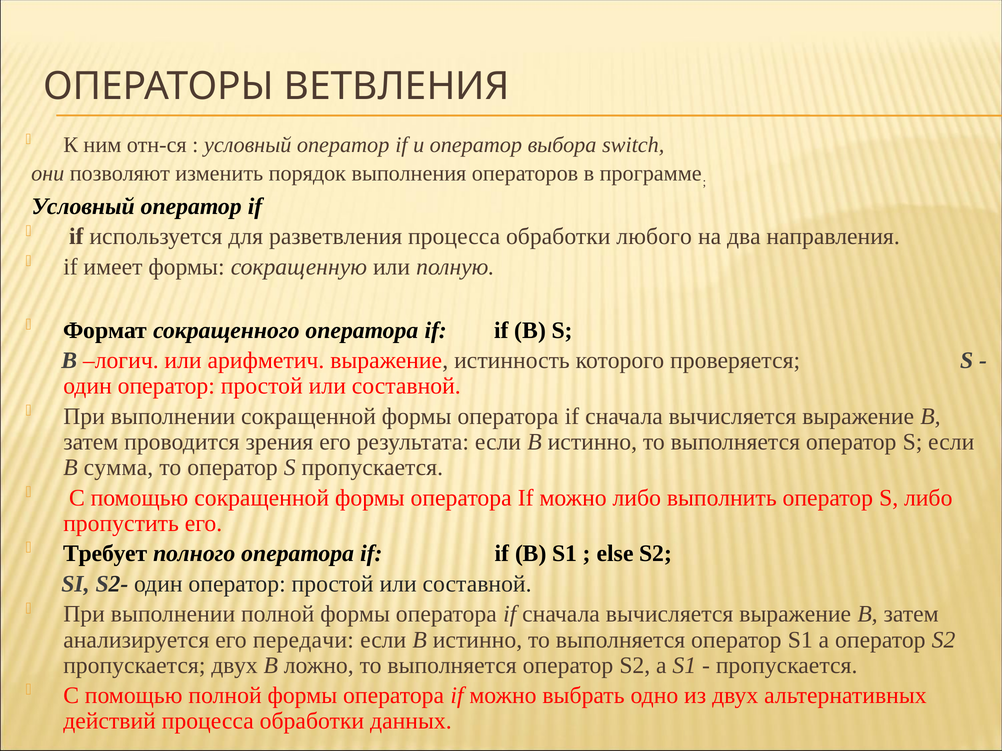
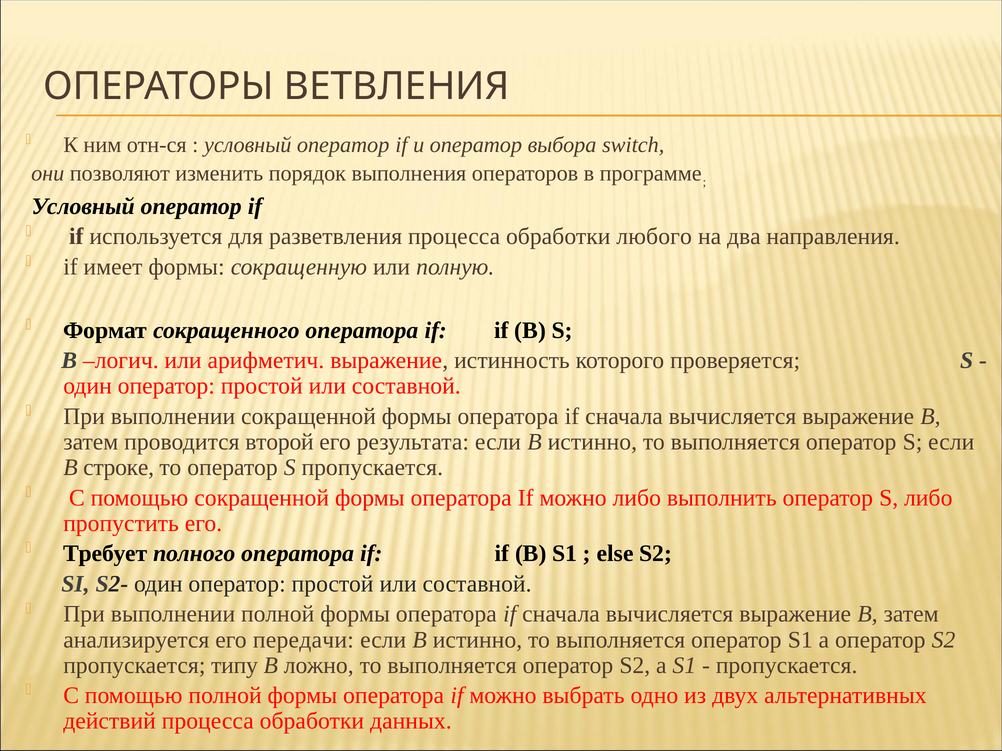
зрения: зрения -> второй (280, 442)
сумма: сумма -> строке (119, 468)
пропускается двух: двух -> типу (235, 666)
